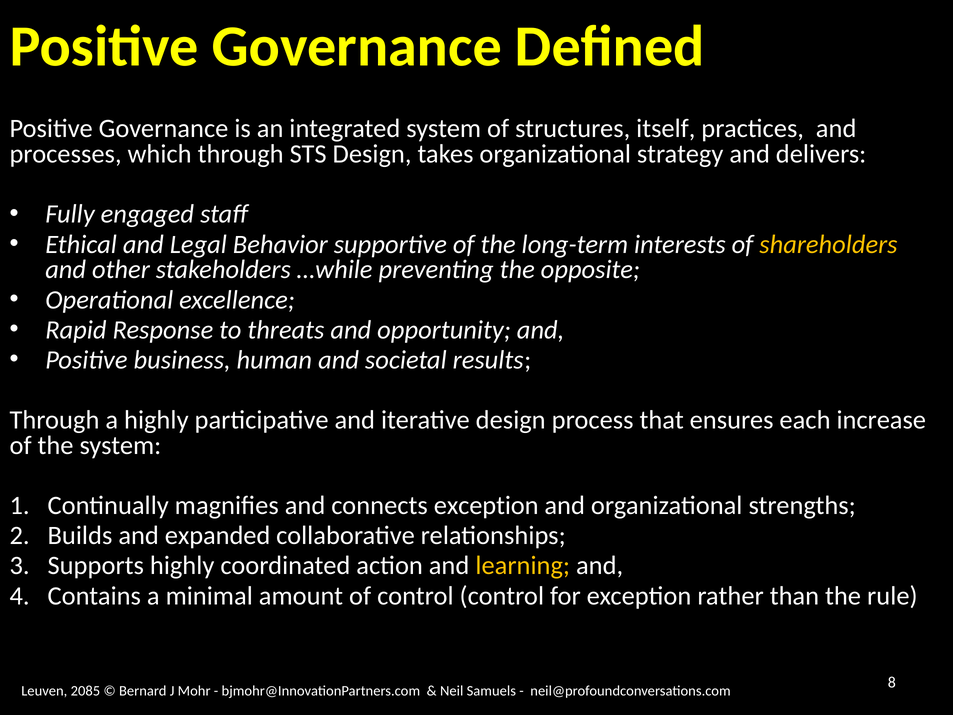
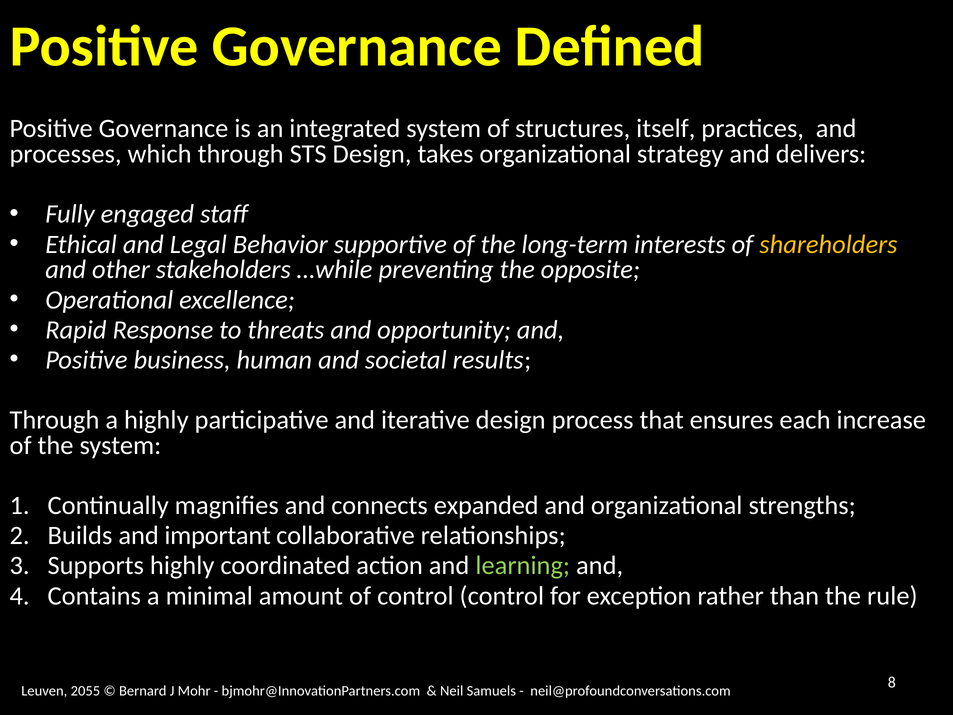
connects exception: exception -> expanded (486, 505)
expanded: expanded -> important (218, 535)
learning colour: yellow -> light green (523, 566)
2085: 2085 -> 2055 (85, 691)
